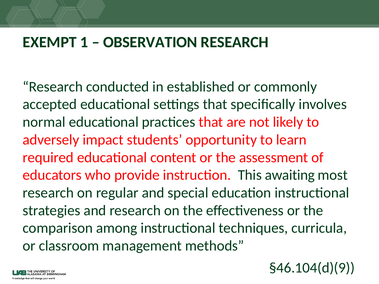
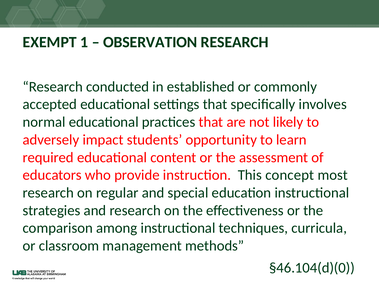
awaiting: awaiting -> concept (290, 175)
§46.104(d)(9: §46.104(d)(9 -> §46.104(d)(0 (312, 268)
